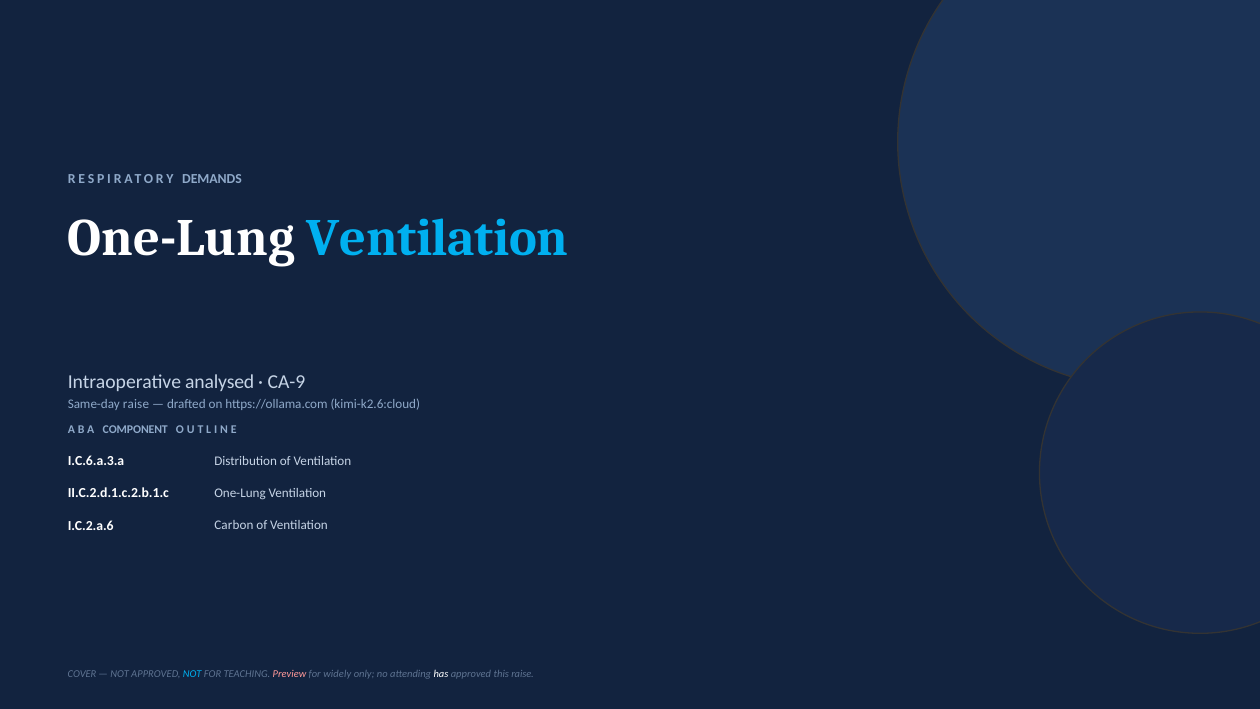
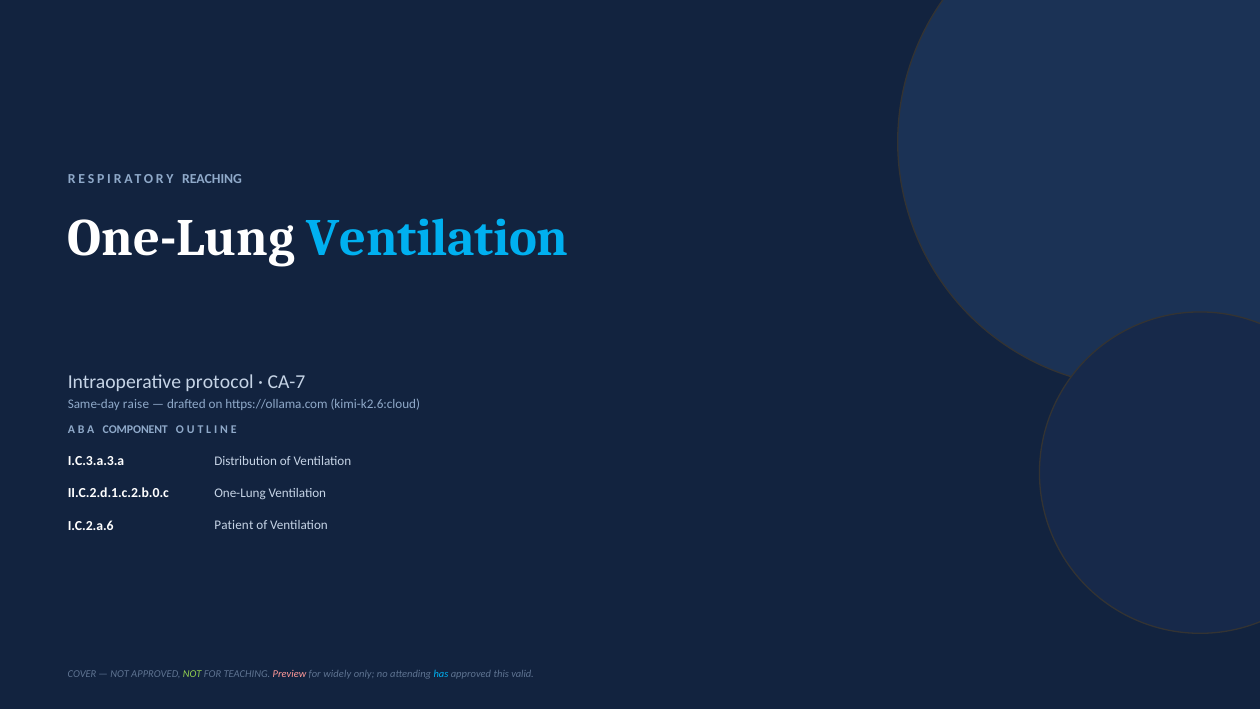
DEMANDS: DEMANDS -> REACHING (212, 179)
analysed: analysed -> protocol (220, 382)
CA-9: CA-9 -> CA-7 (287, 382)
I.C.6.a.3.a: I.C.6.a.3.a -> I.C.3.a.3.a (96, 461)
II.C.2.d.1.c.2.b.1.c: II.C.2.d.1.c.2.b.1.c -> II.C.2.d.1.c.2.b.0.c (118, 493)
Carbon: Carbon -> Patient (234, 525)
NOT colour: light blue -> light green (192, 674)
has colour: white -> light blue (441, 674)
this raise: raise -> valid (523, 674)
